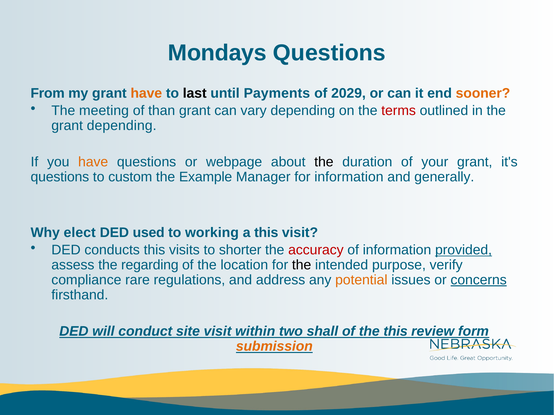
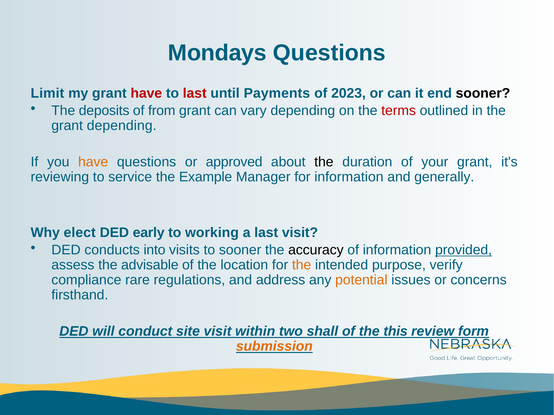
From: From -> Limit (47, 93)
have colour: orange -> red (146, 93)
last colour: black -> red (195, 93)
2029: 2029 -> 2023 (348, 93)
sooner colour: orange -> black (483, 93)
meeting: meeting -> deposits (104, 111)
than: than -> from (162, 111)
webpage: webpage -> approved (234, 162)
questions: questions -> reviewing (60, 177)
custom: custom -> service (130, 177)
used: used -> early (149, 233)
a this: this -> last (266, 233)
conducts this: this -> into (155, 250)
to shorter: shorter -> sooner (240, 250)
accuracy colour: red -> black (316, 250)
regarding: regarding -> advisable (150, 265)
the colour: black -> orange (302, 265)
concerns underline: present -> none (479, 280)
